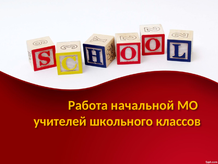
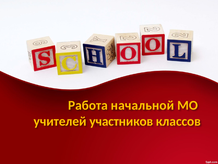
школьного: школьного -> участников (121, 121)
